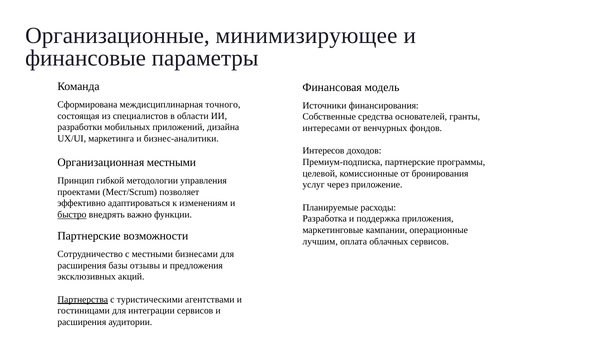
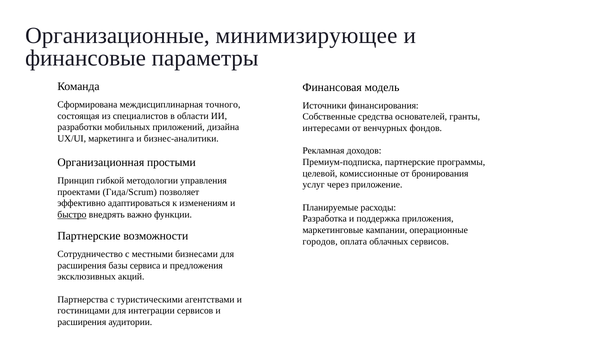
Интересов: Интересов -> Рекламная (323, 151)
Организационная местными: местными -> простыми (171, 163)
Мест/Scrum: Мест/Scrum -> Гида/Scrum (130, 192)
лучшим: лучшим -> городов (320, 242)
отзывы: отзывы -> сервиса (145, 266)
Партнерства underline: present -> none (83, 300)
